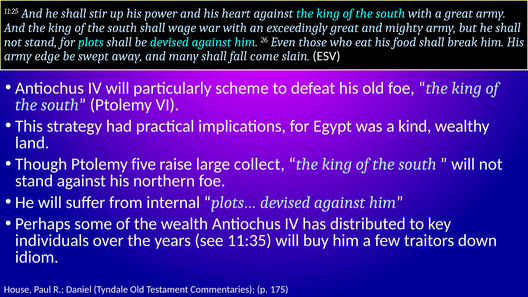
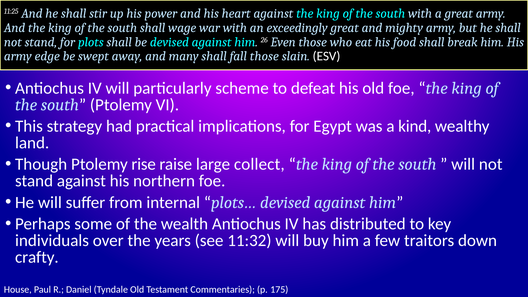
fall come: come -> those (264, 56)
five: five -> rise (144, 164)
11:35: 11:35 -> 11:32 (249, 241)
idiom: idiom -> crafty (37, 257)
